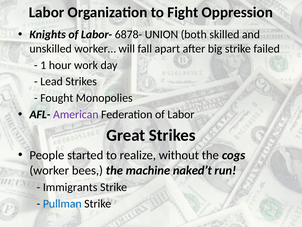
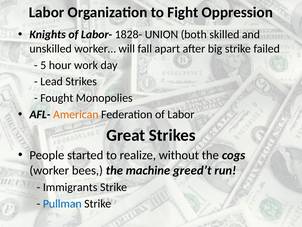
6878-: 6878- -> 1828- (128, 35)
1: 1 -> 5 (43, 65)
American colour: purple -> orange (76, 114)
naked’t: naked’t -> greed’t (192, 170)
